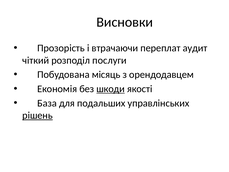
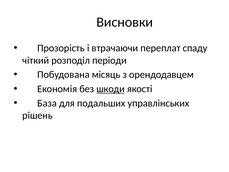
аудит: аудит -> спаду (195, 48)
послуги: послуги -> періоди (110, 60)
рішень underline: present -> none (38, 115)
